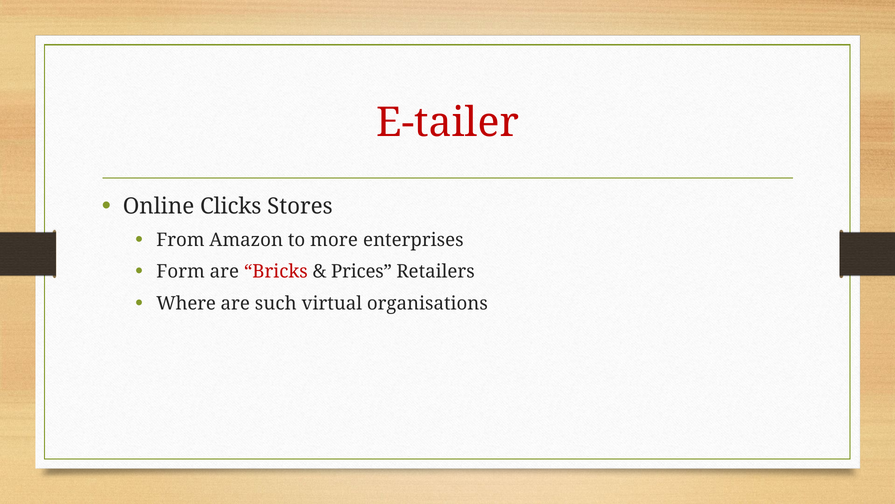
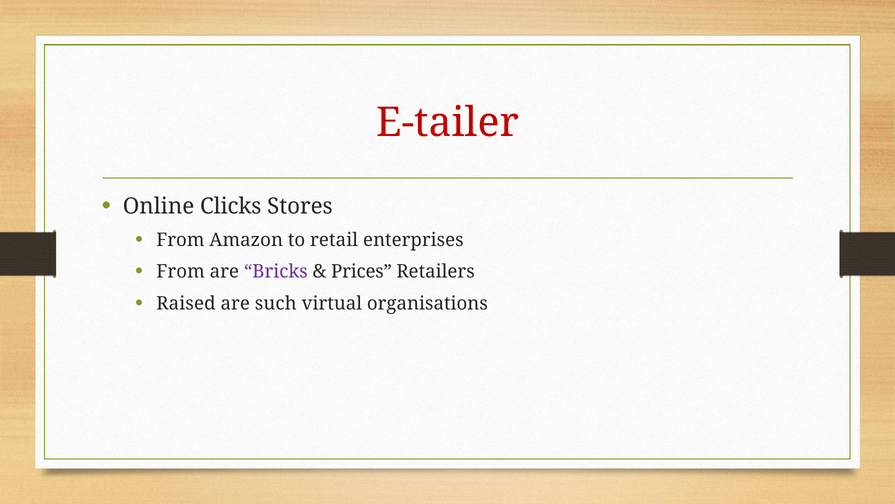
more: more -> retail (334, 240)
Form: Form -> From (181, 271)
Bricks colour: red -> purple (276, 271)
Where: Where -> Raised (186, 303)
